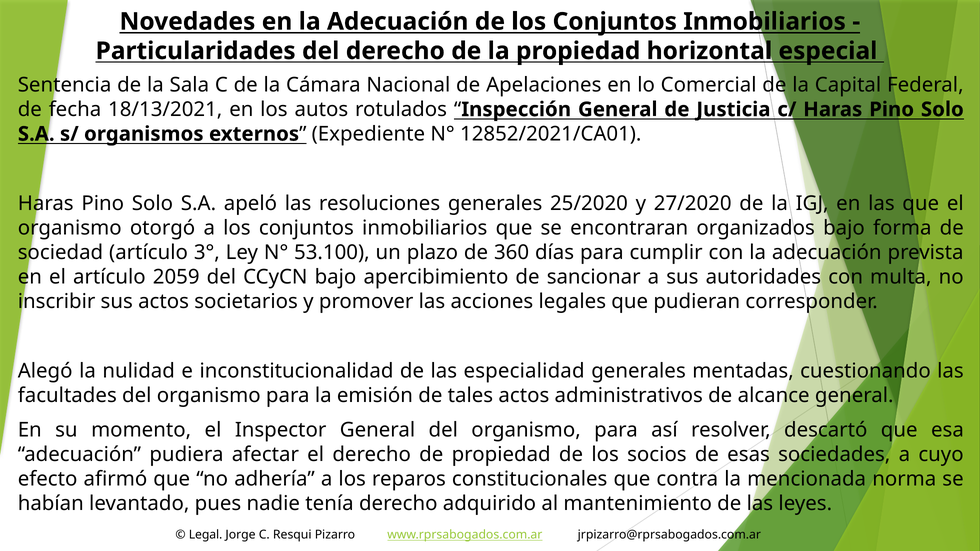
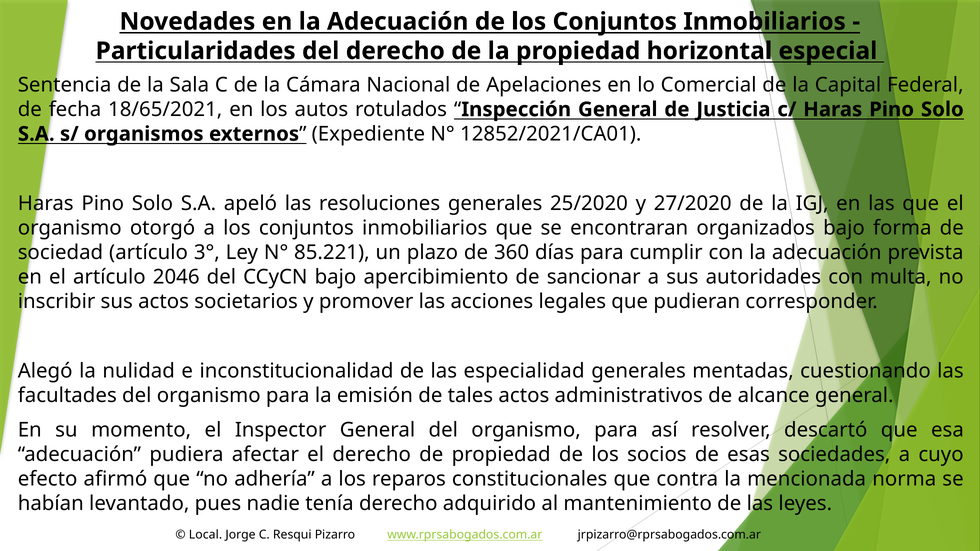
18/13/2021: 18/13/2021 -> 18/65/2021 (165, 110)
53.100: 53.100 -> 85.221 (332, 253)
2059: 2059 -> 2046 (176, 277)
Legal: Legal -> Local (206, 535)
